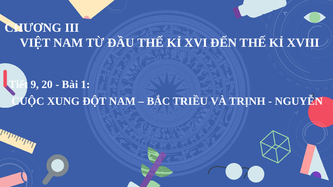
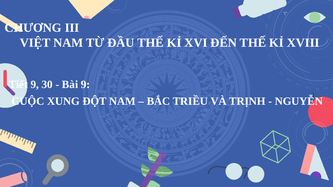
20: 20 -> 30 (47, 85)
Bài 1: 1 -> 9 (85, 85)
